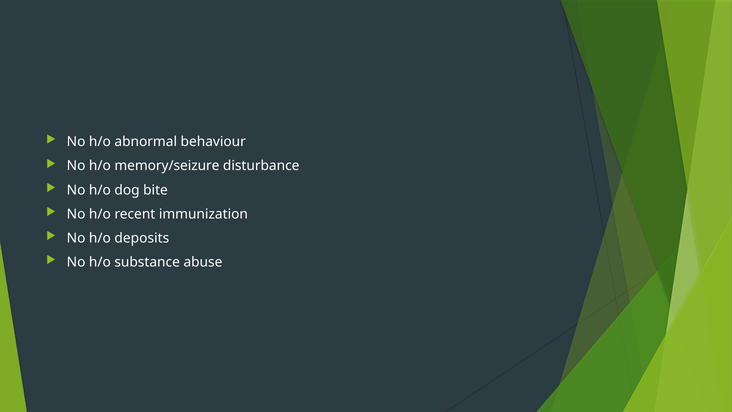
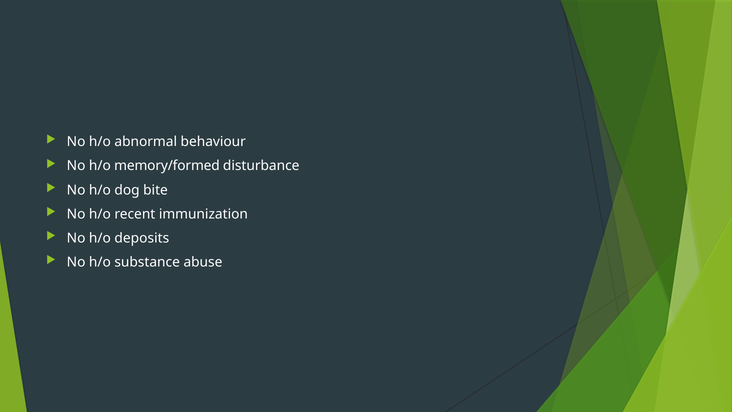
memory/seizure: memory/seizure -> memory/formed (167, 166)
